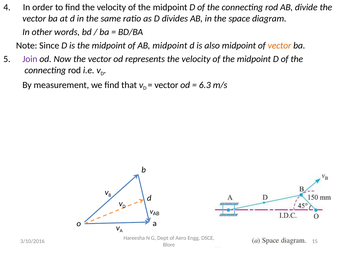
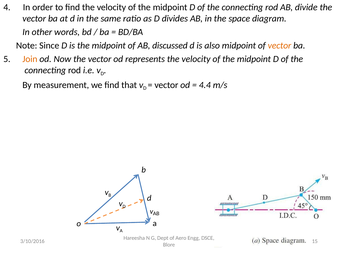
AB midpoint: midpoint -> discussed (170, 46)
Join colour: purple -> orange (30, 59)
6.3: 6.3 -> 4.4 (205, 85)
